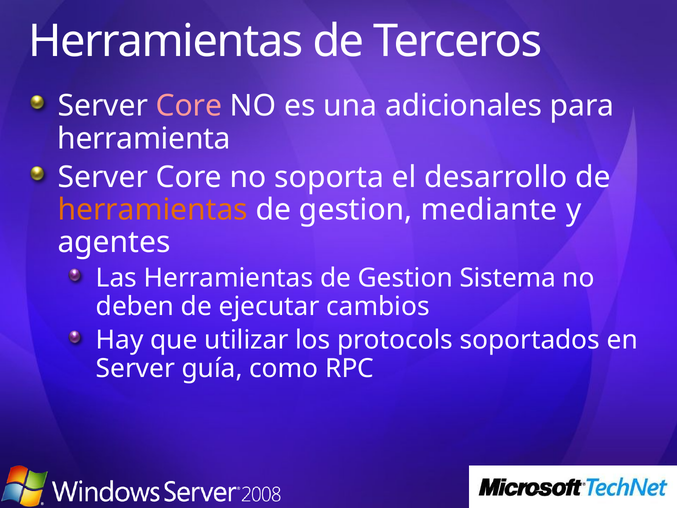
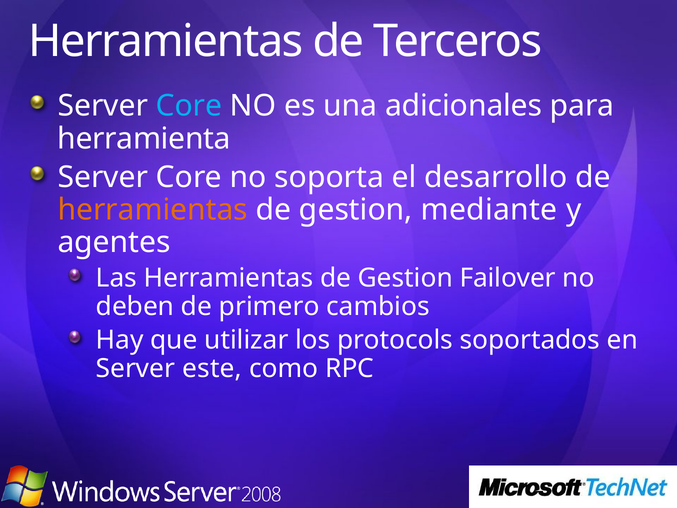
Core colour: pink -> light blue (189, 106)
Sistema: Sistema -> Failover (508, 278)
ejecutar: ejecutar -> primero (269, 306)
guía: guía -> este (212, 368)
